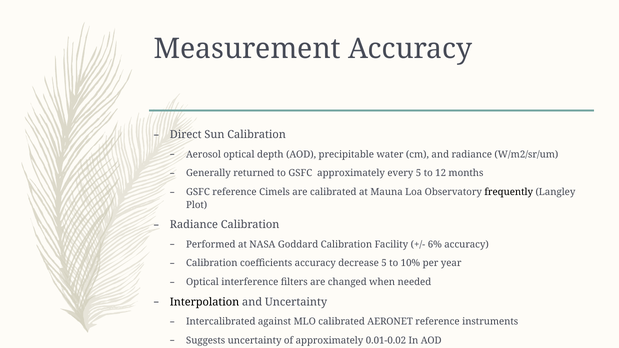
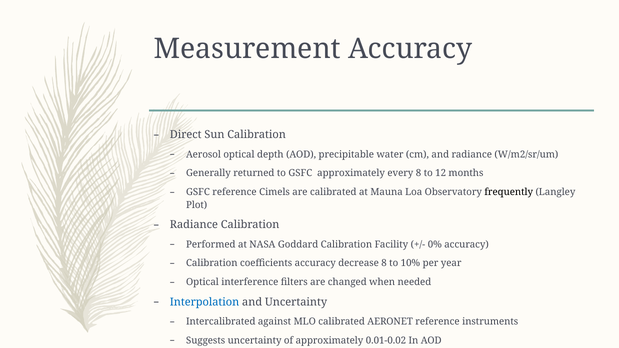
every 5: 5 -> 8 (419, 173)
6%: 6% -> 0% (435, 245)
decrease 5: 5 -> 8 (384, 263)
Interpolation colour: black -> blue (205, 302)
